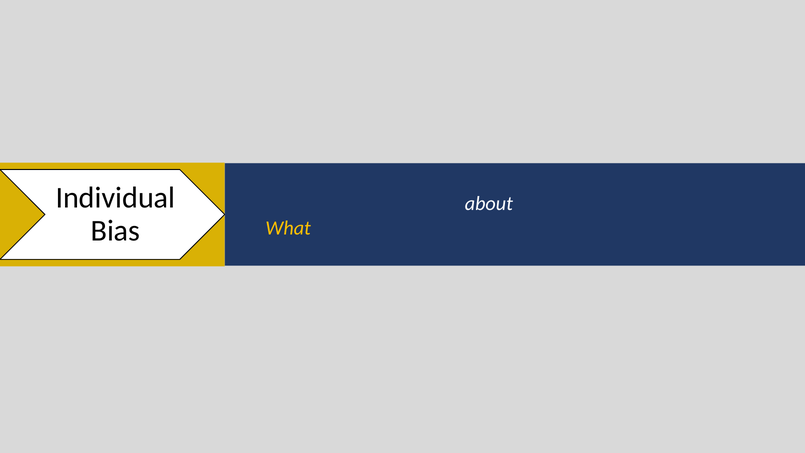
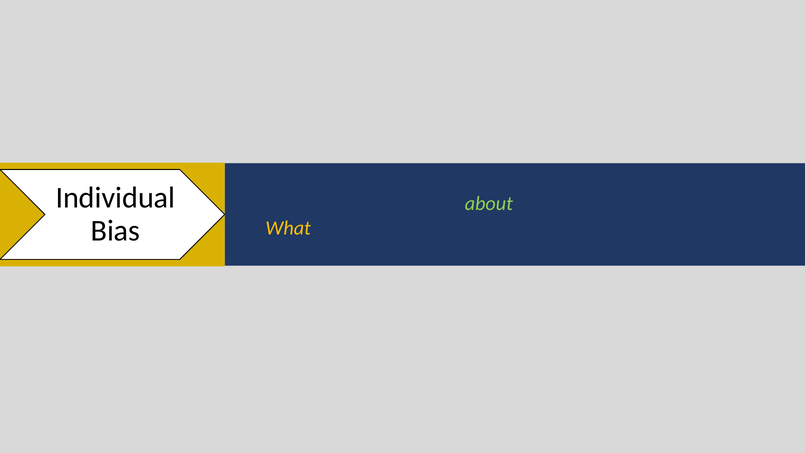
about colour: white -> light green (489, 204)
